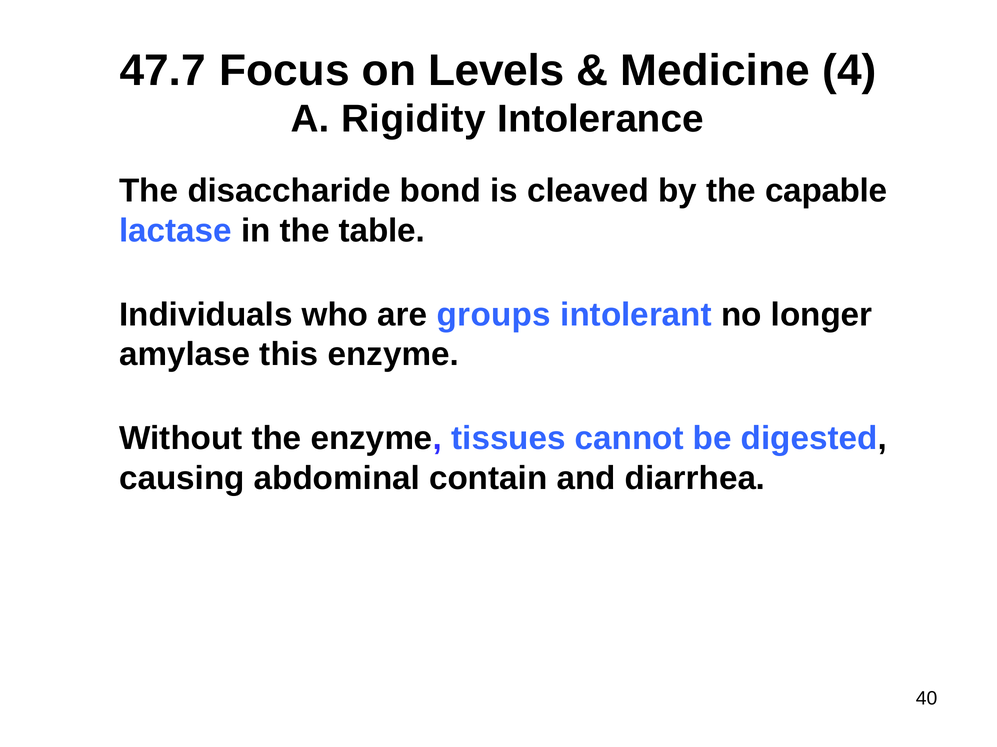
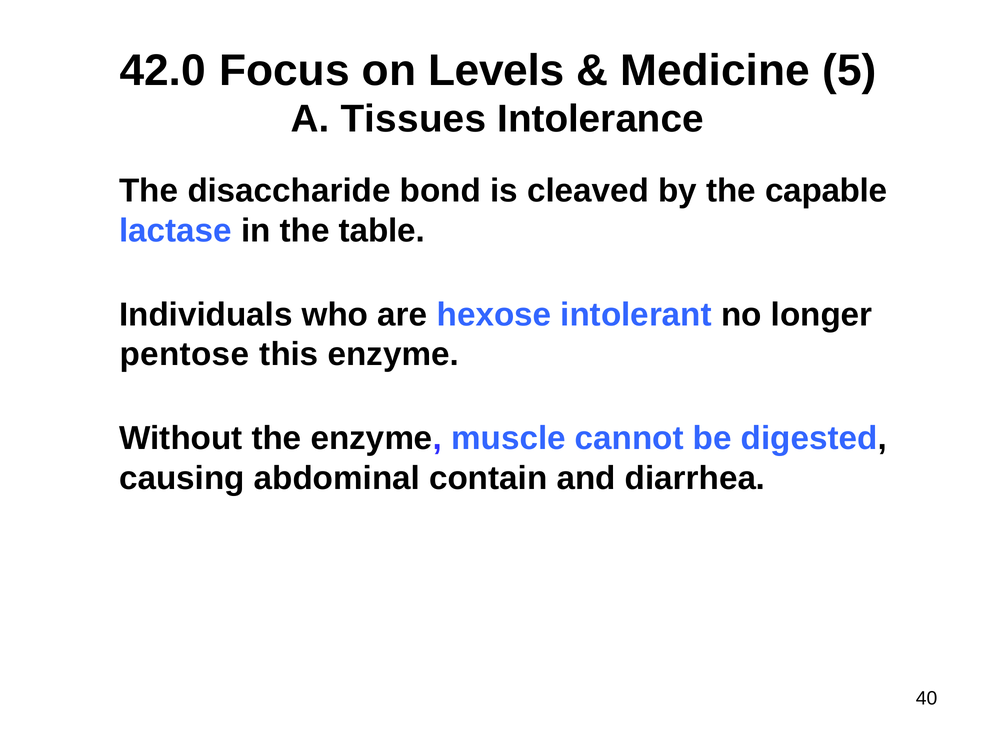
47.7: 47.7 -> 42.0 (163, 71)
4: 4 -> 5 (849, 71)
Rigidity: Rigidity -> Tissues (413, 119)
groups: groups -> hexose (494, 315)
amylase: amylase -> pentose (185, 355)
tissues: tissues -> muscle (508, 439)
